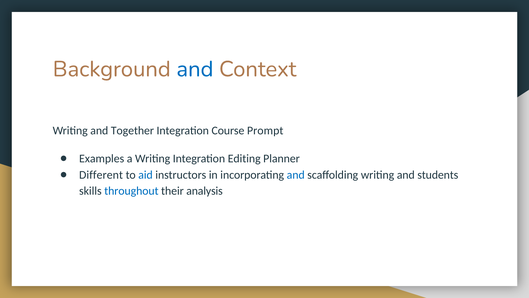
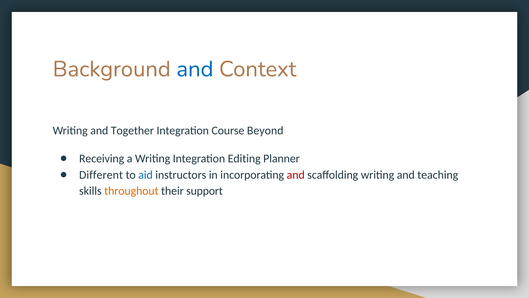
Prompt: Prompt -> Beyond (265, 130)
Examples: Examples -> Receiving (102, 158)
and colour: blue -> red (296, 175)
students: students -> teaching (438, 175)
throughout colour: blue -> orange (131, 191)
analysis: analysis -> support (205, 191)
